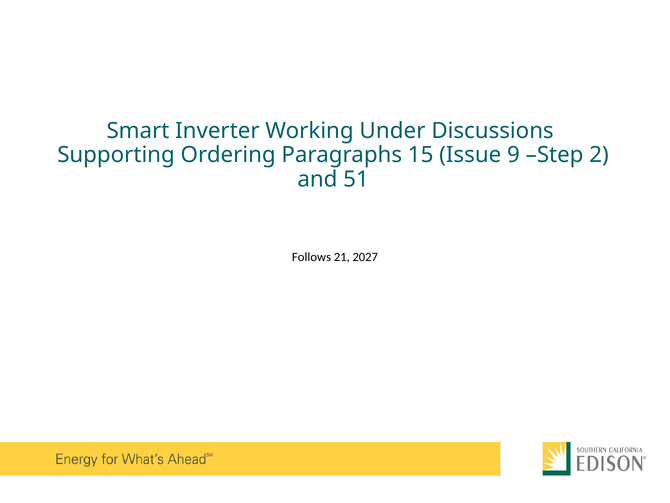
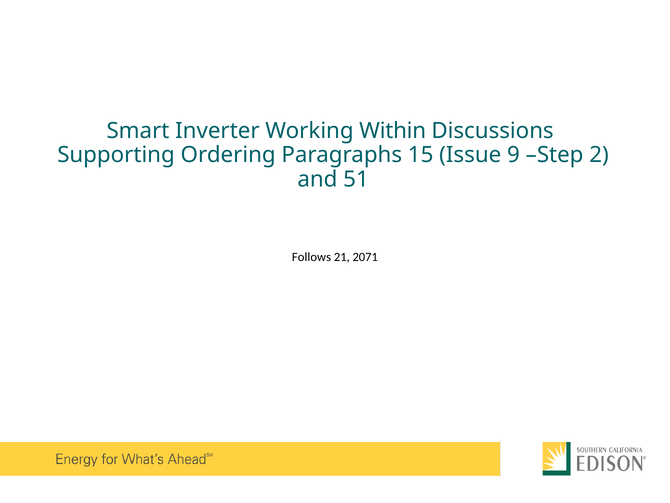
Under: Under -> Within (393, 131)
2027: 2027 -> 2071 (365, 257)
